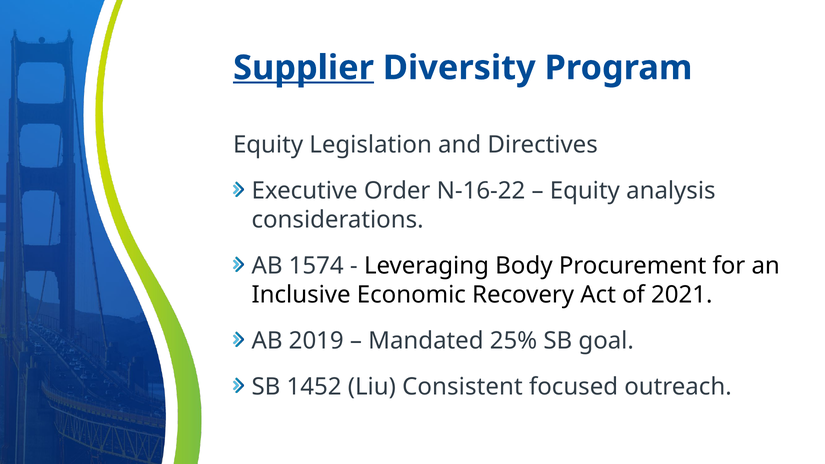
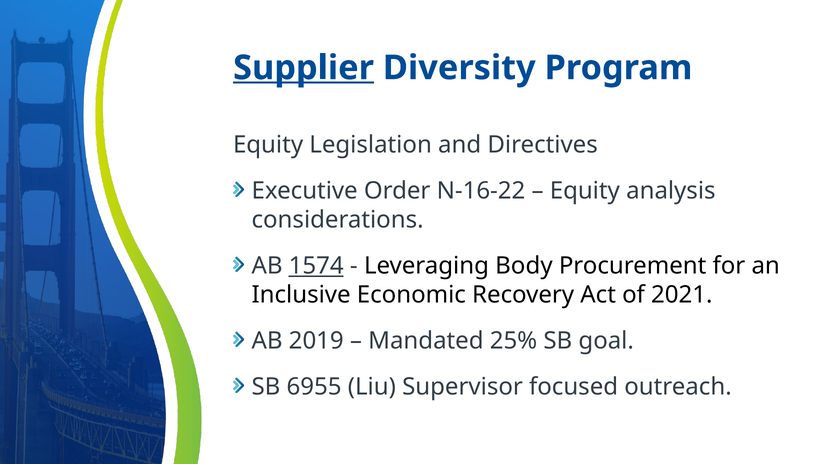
1574 underline: none -> present (316, 266)
1452: 1452 -> 6955 (314, 387)
Consistent: Consistent -> Supervisor (463, 387)
